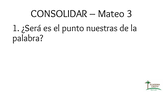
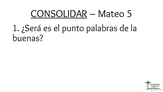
CONSOLIDAR underline: none -> present (59, 14)
3: 3 -> 5 (130, 14)
nuestras: nuestras -> palabras (102, 28)
palabra: palabra -> buenas (28, 38)
